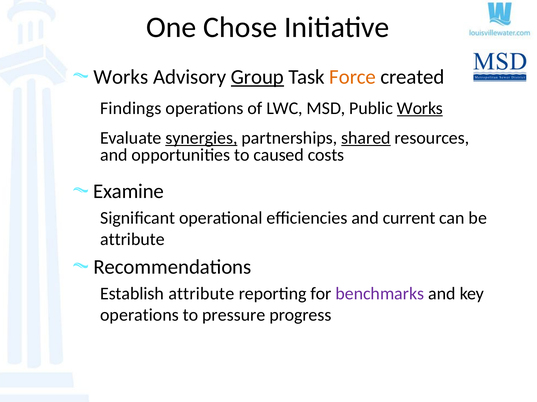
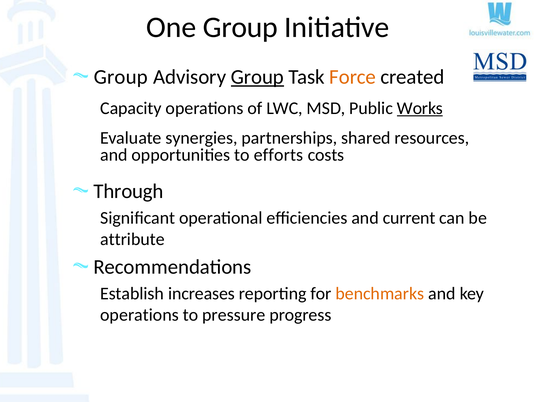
One Chose: Chose -> Group (240, 27)
Works: Works -> Group (121, 77)
Findings: Findings -> Capacity (131, 108)
synergies underline: present -> none (202, 138)
shared underline: present -> none (366, 138)
caused: caused -> efforts (279, 155)
Examine: Examine -> Through (129, 192)
Establish attribute: attribute -> increases (201, 294)
benchmarks colour: purple -> orange (380, 294)
